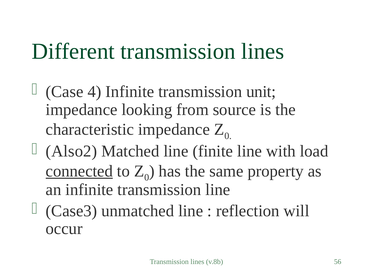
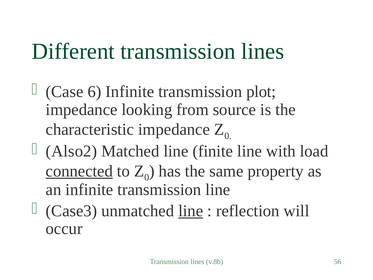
4: 4 -> 6 (94, 92)
unit: unit -> plot (261, 92)
line underline: none -> present (191, 211)
